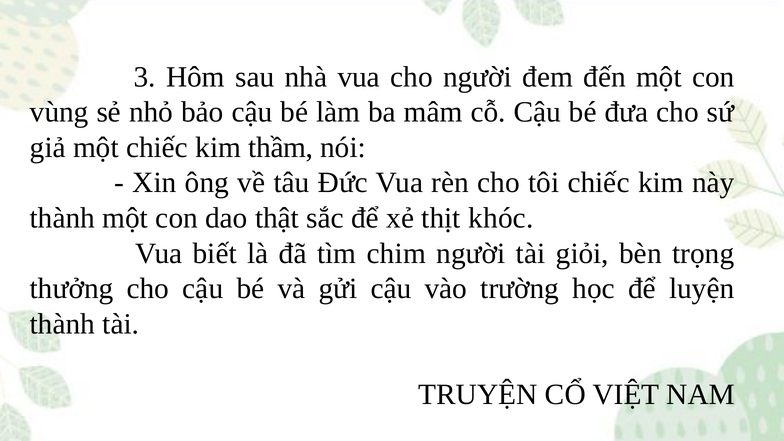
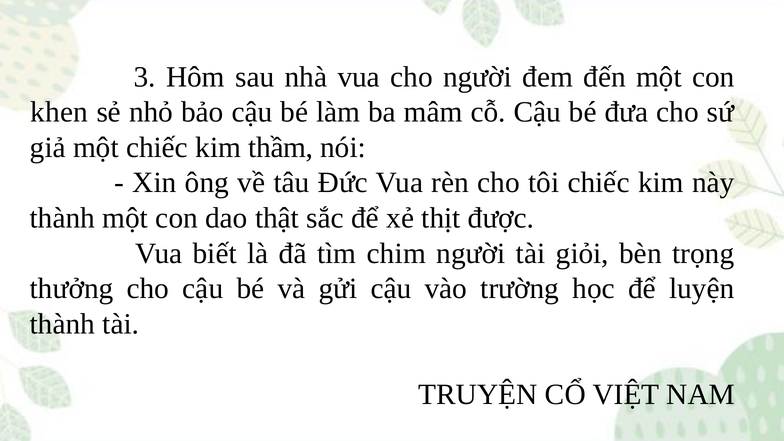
vùng: vùng -> khen (59, 112)
khóc: khóc -> được (501, 218)
